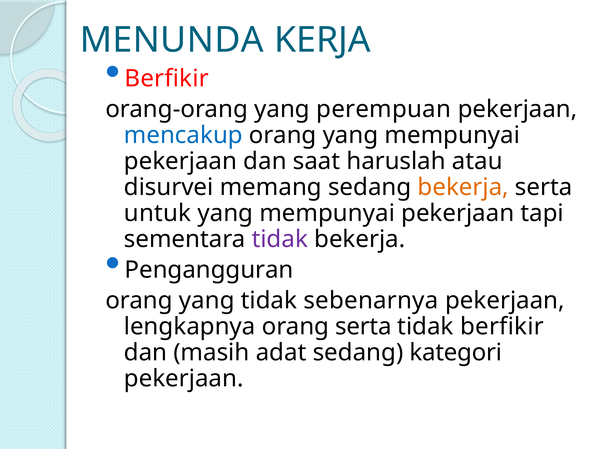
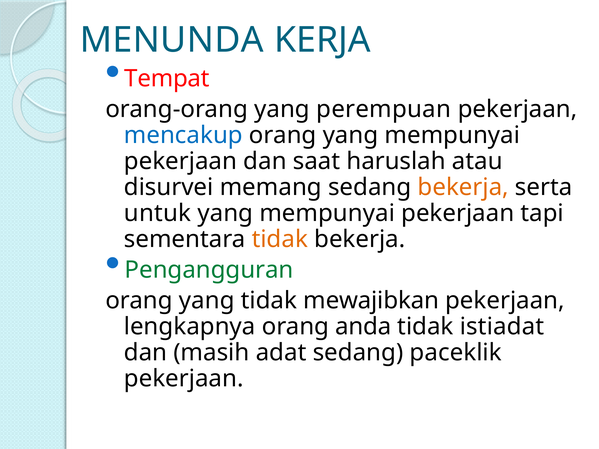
Berfikir: Berfikir -> Tempat (167, 79)
tidak colour: purple -> orange (280, 239)
Pengangguran colour: black -> green (209, 270)
sebenarnya: sebenarnya -> mewajibkan (371, 301)
orang serta: serta -> anda (363, 327)
tidak berfikir: berfikir -> istiadat (502, 327)
kategori: kategori -> paceklik (456, 353)
